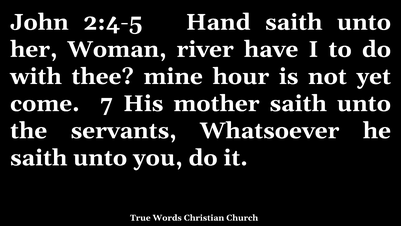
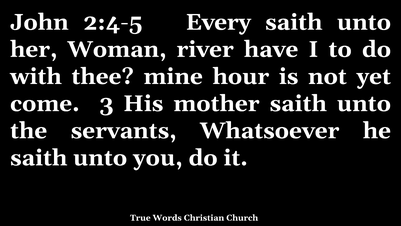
Hand: Hand -> Every (218, 22)
7: 7 -> 3 (107, 103)
